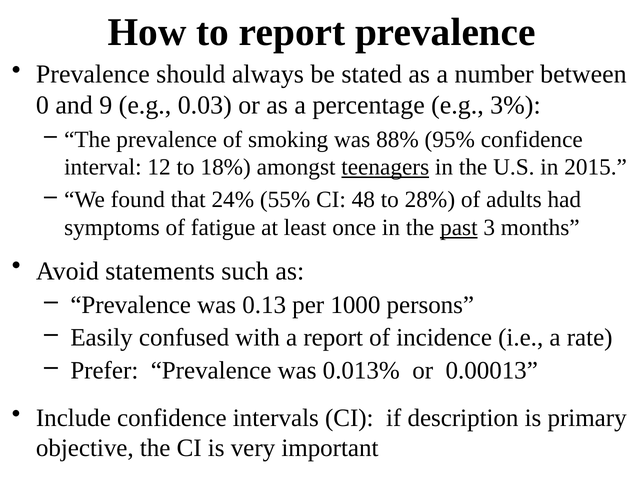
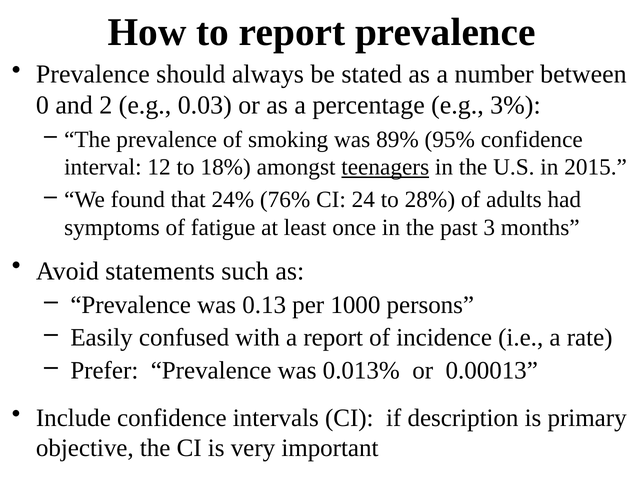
9: 9 -> 2 (106, 105)
88%: 88% -> 89% (397, 139)
55%: 55% -> 76% (285, 200)
48: 48 -> 24 (363, 200)
past underline: present -> none (459, 228)
